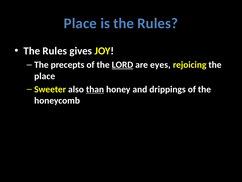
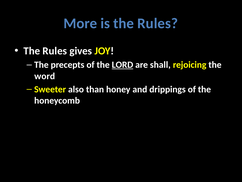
Place: Place -> More (80, 23)
eyes: eyes -> shall (160, 65)
place: place -> word (45, 76)
than underline: present -> none (95, 89)
